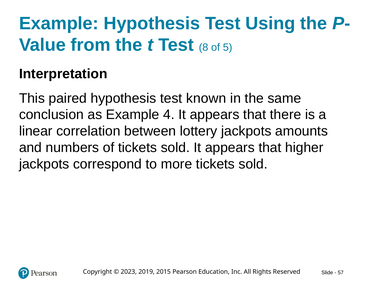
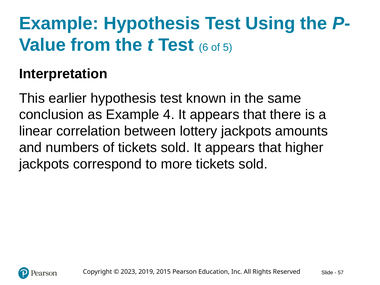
8: 8 -> 6 (204, 47)
paired: paired -> earlier (68, 98)
